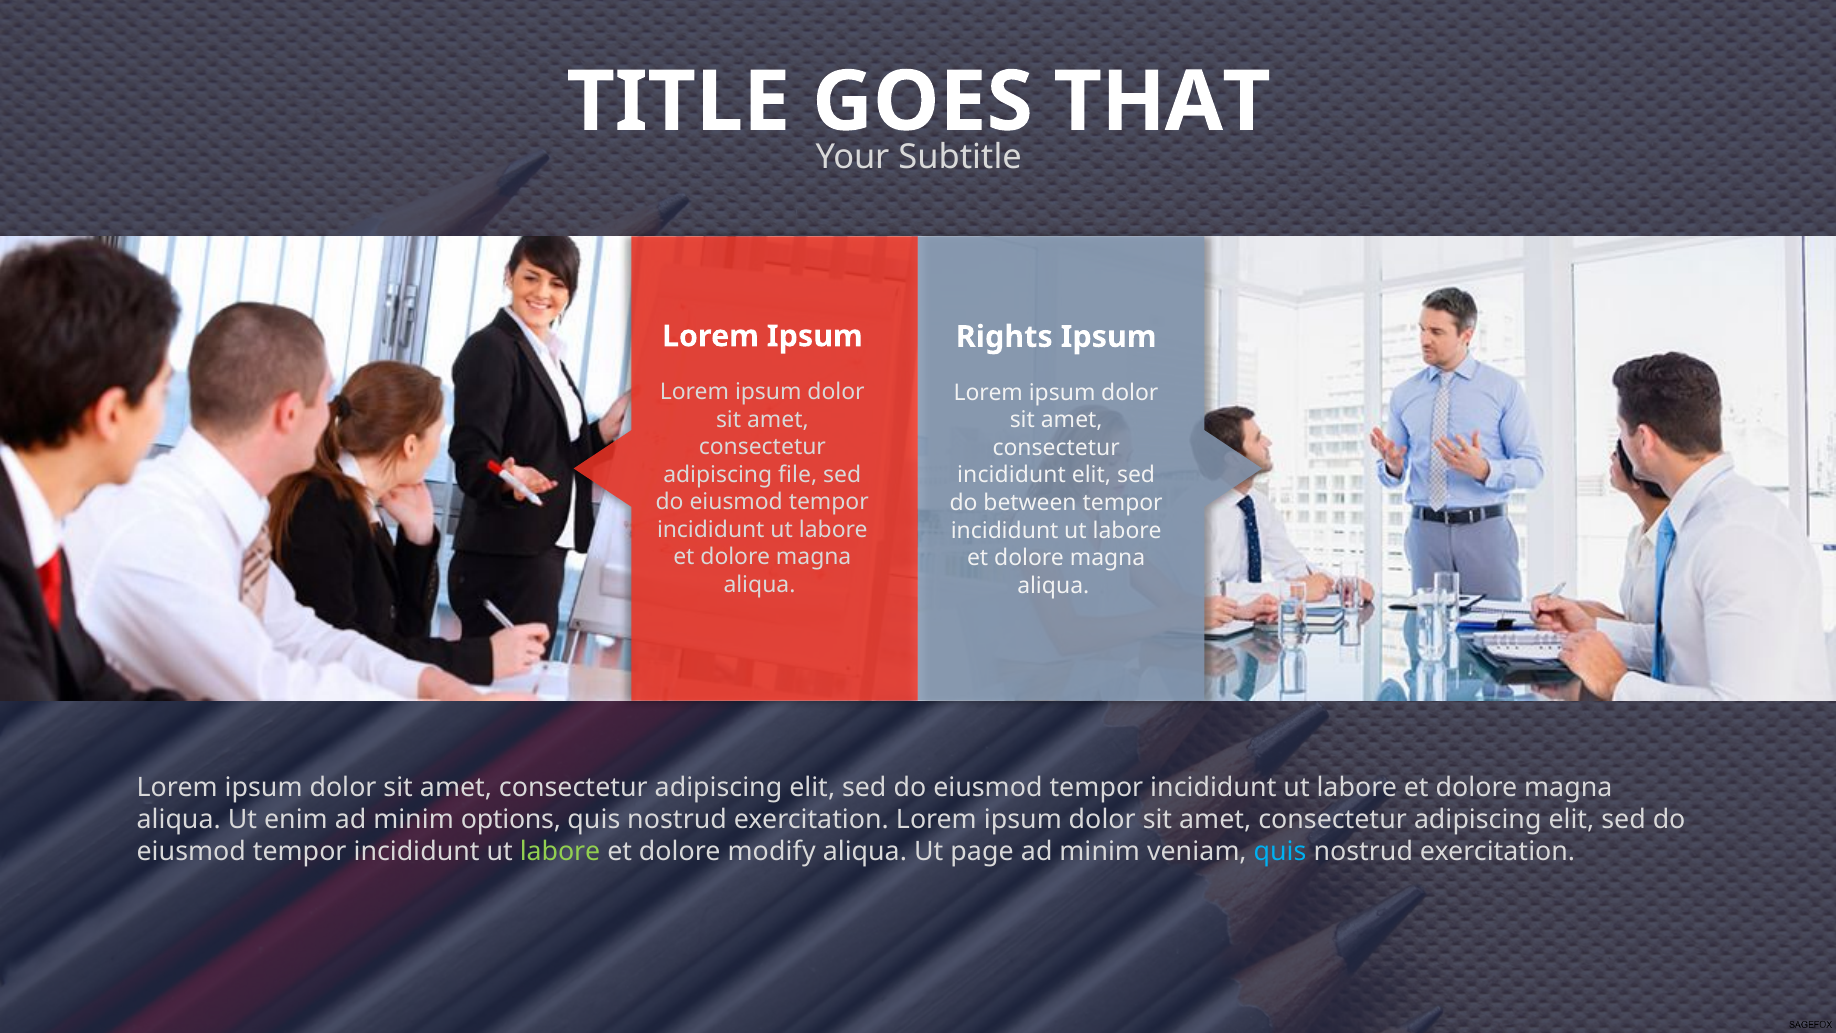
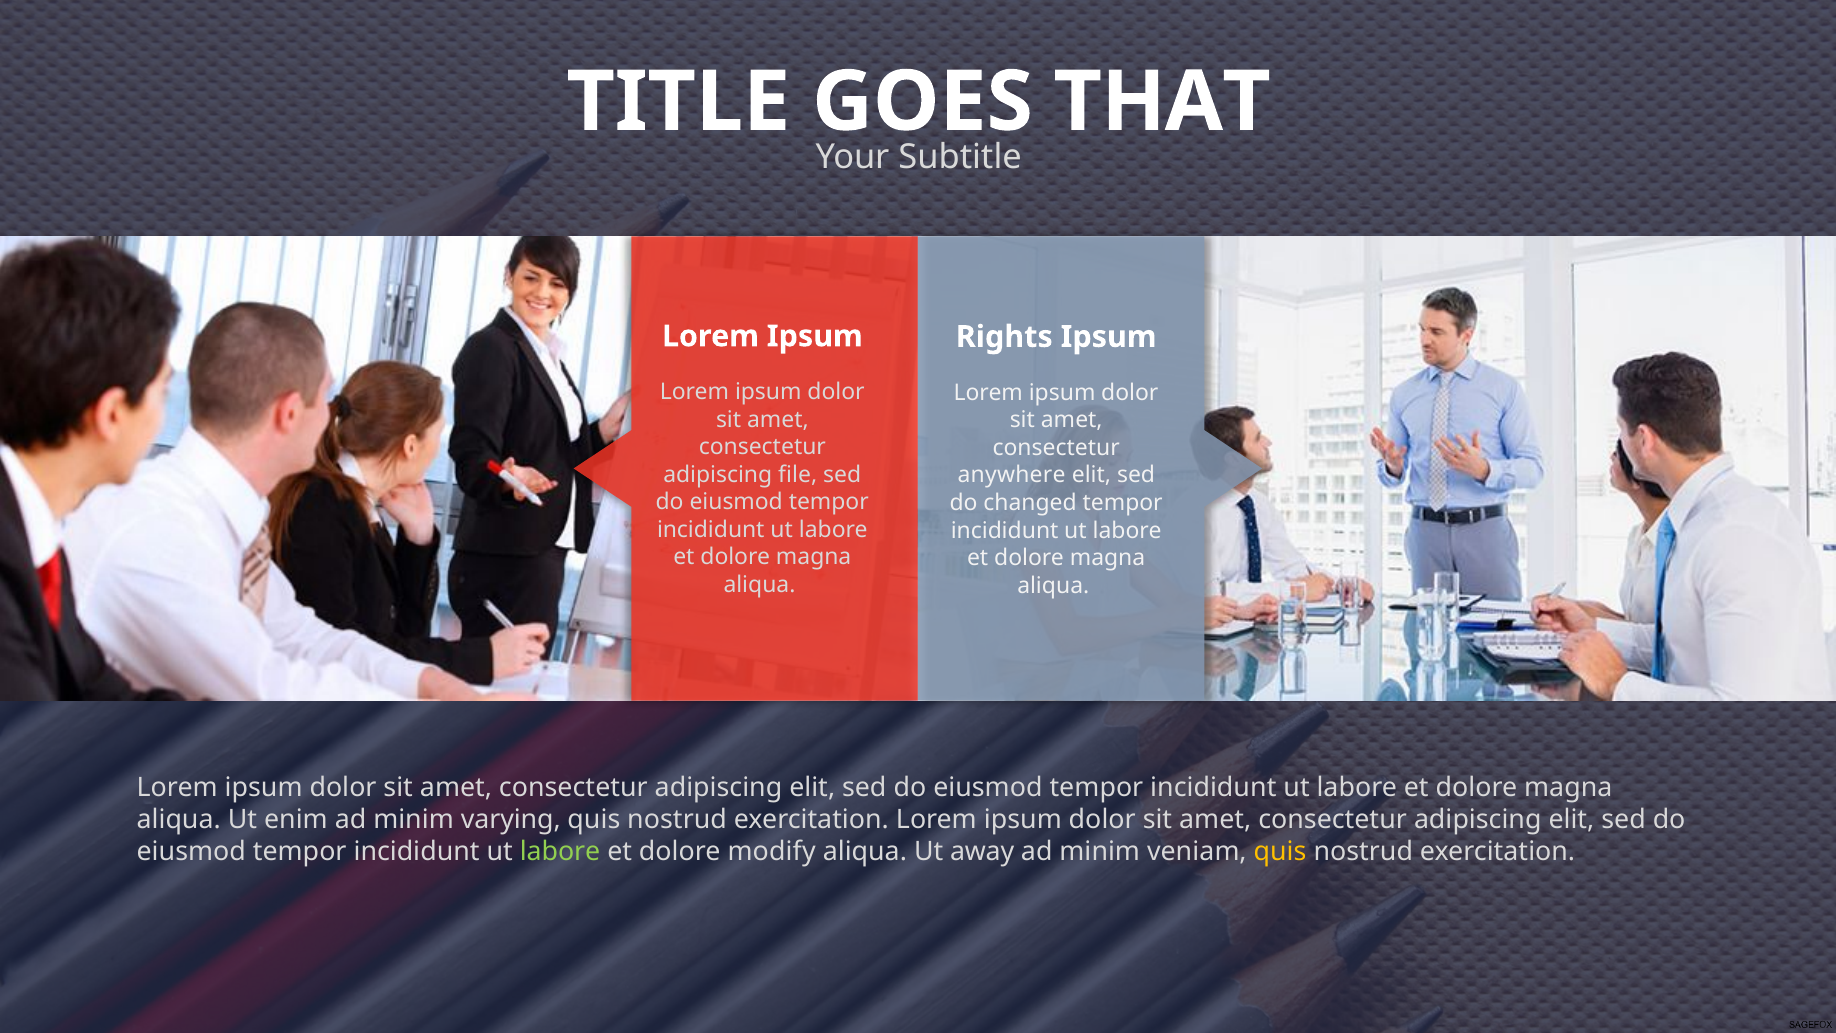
incididunt: incididunt -> anywhere (1012, 475)
between: between -> changed (1030, 503)
options: options -> varying (511, 819)
page: page -> away (982, 851)
quis colour: light blue -> yellow (1280, 851)
